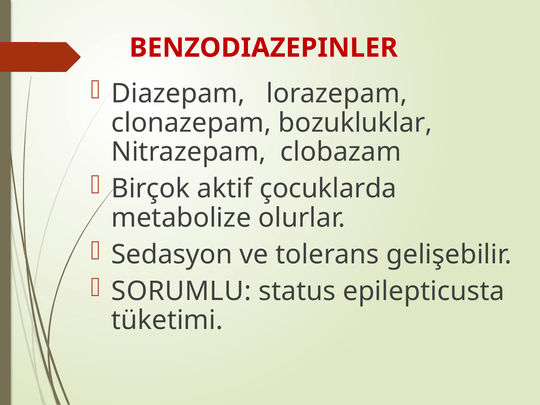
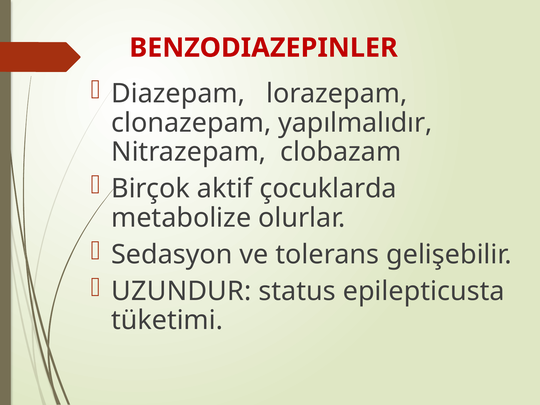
bozukluklar: bozukluklar -> yapılmalıdır (355, 123)
SORUMLU: SORUMLU -> UZUNDUR (181, 291)
